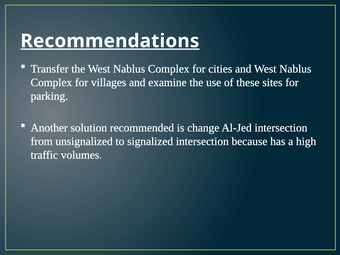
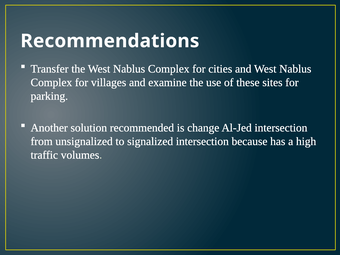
Recommendations underline: present -> none (110, 41)
